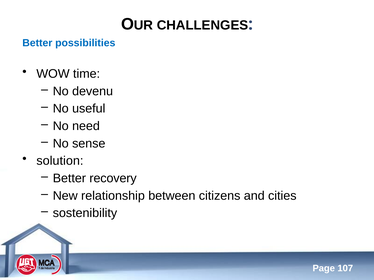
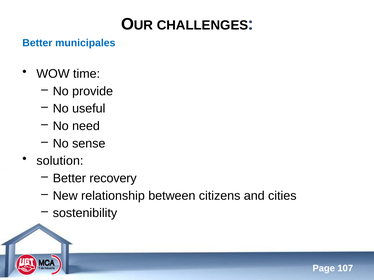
possibilities: possibilities -> municipales (85, 43)
devenu: devenu -> provide (93, 91)
